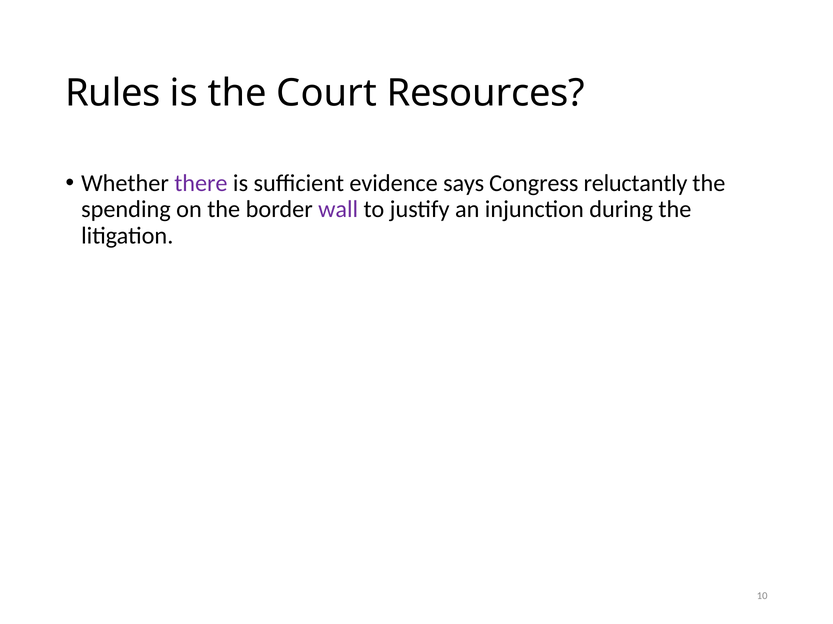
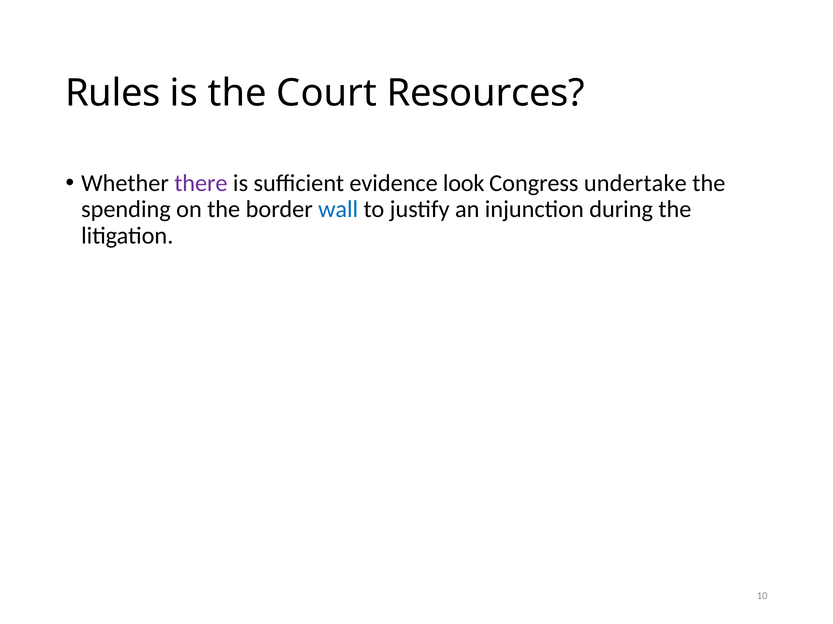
says: says -> look (464, 183)
reluctantly: reluctantly -> undertake (635, 183)
wall colour: purple -> blue (338, 210)
